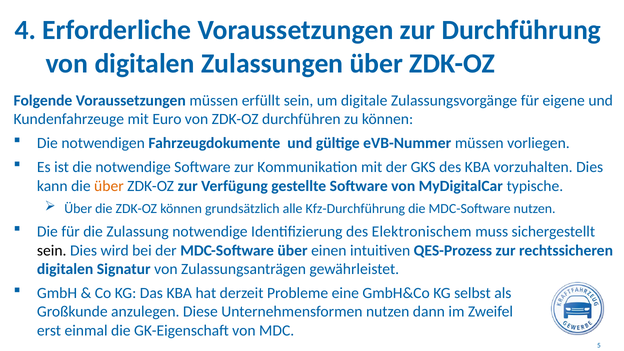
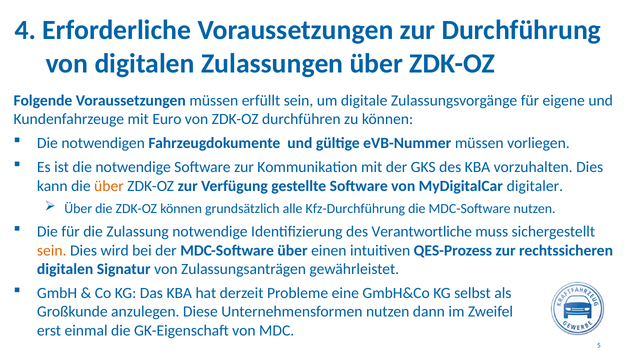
typische: typische -> digitaler (535, 186)
Elektronischem: Elektronischem -> Verantwortliche (422, 232)
sein colour: black -> orange (52, 250)
